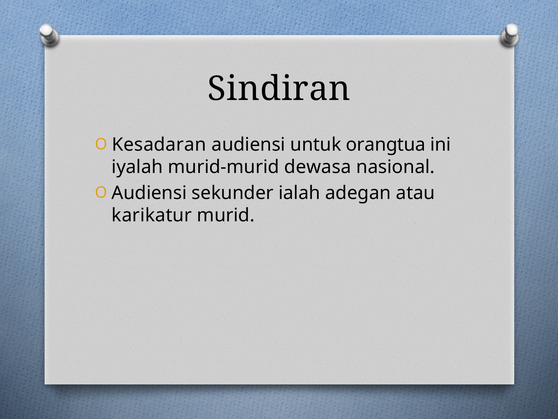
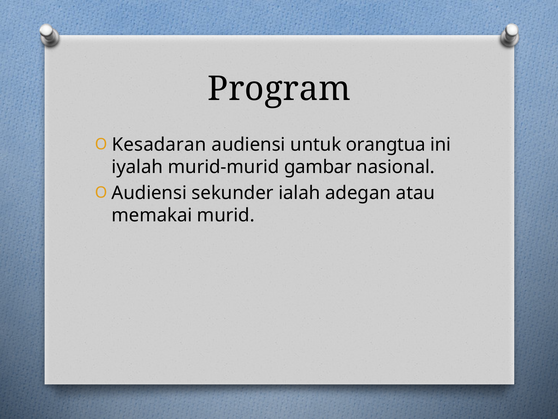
Sindiran: Sindiran -> Program (279, 89)
dewasa: dewasa -> gambar (318, 167)
karikatur: karikatur -> memakai (152, 215)
